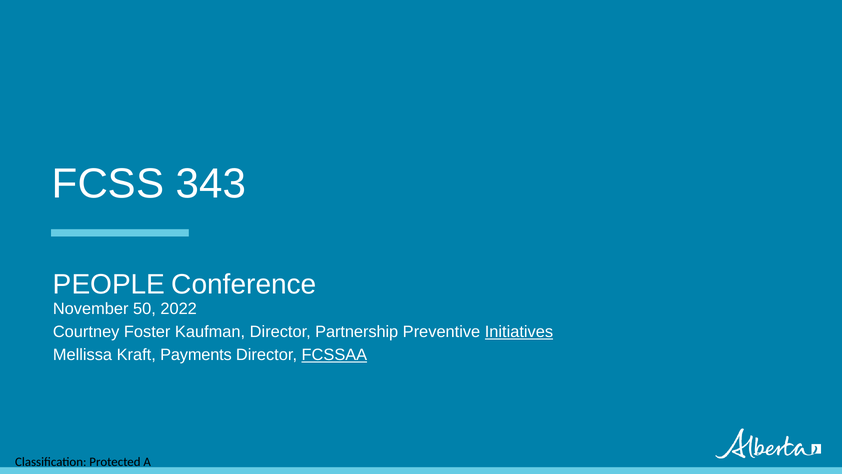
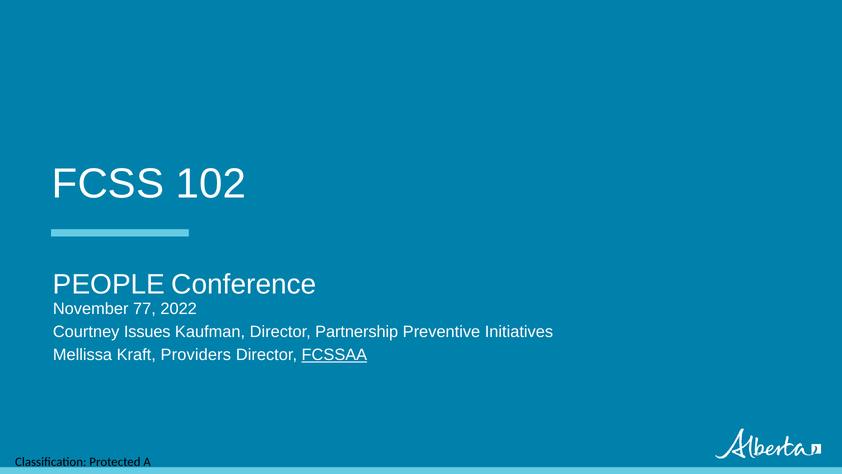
343: 343 -> 102 (211, 184)
50: 50 -> 77 (144, 309)
Foster: Foster -> Issues (147, 332)
Initiatives underline: present -> none (519, 332)
Payments: Payments -> Providers (196, 355)
